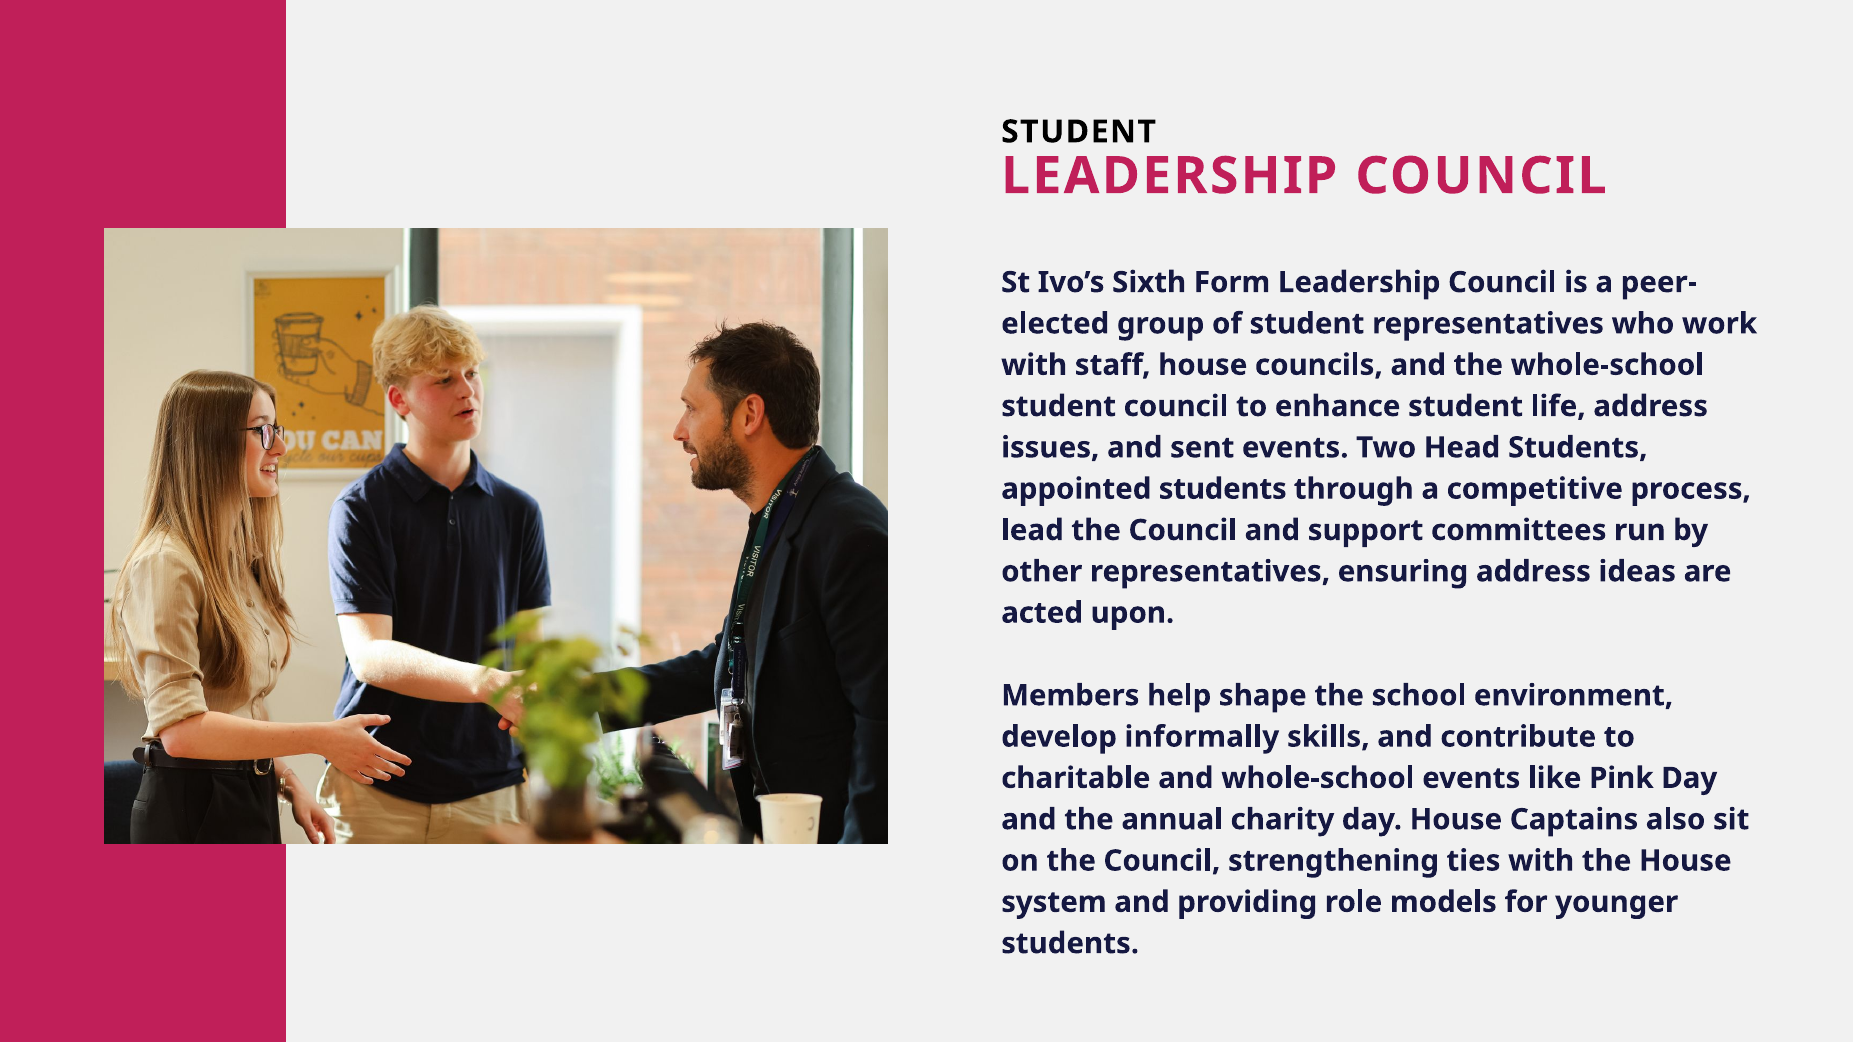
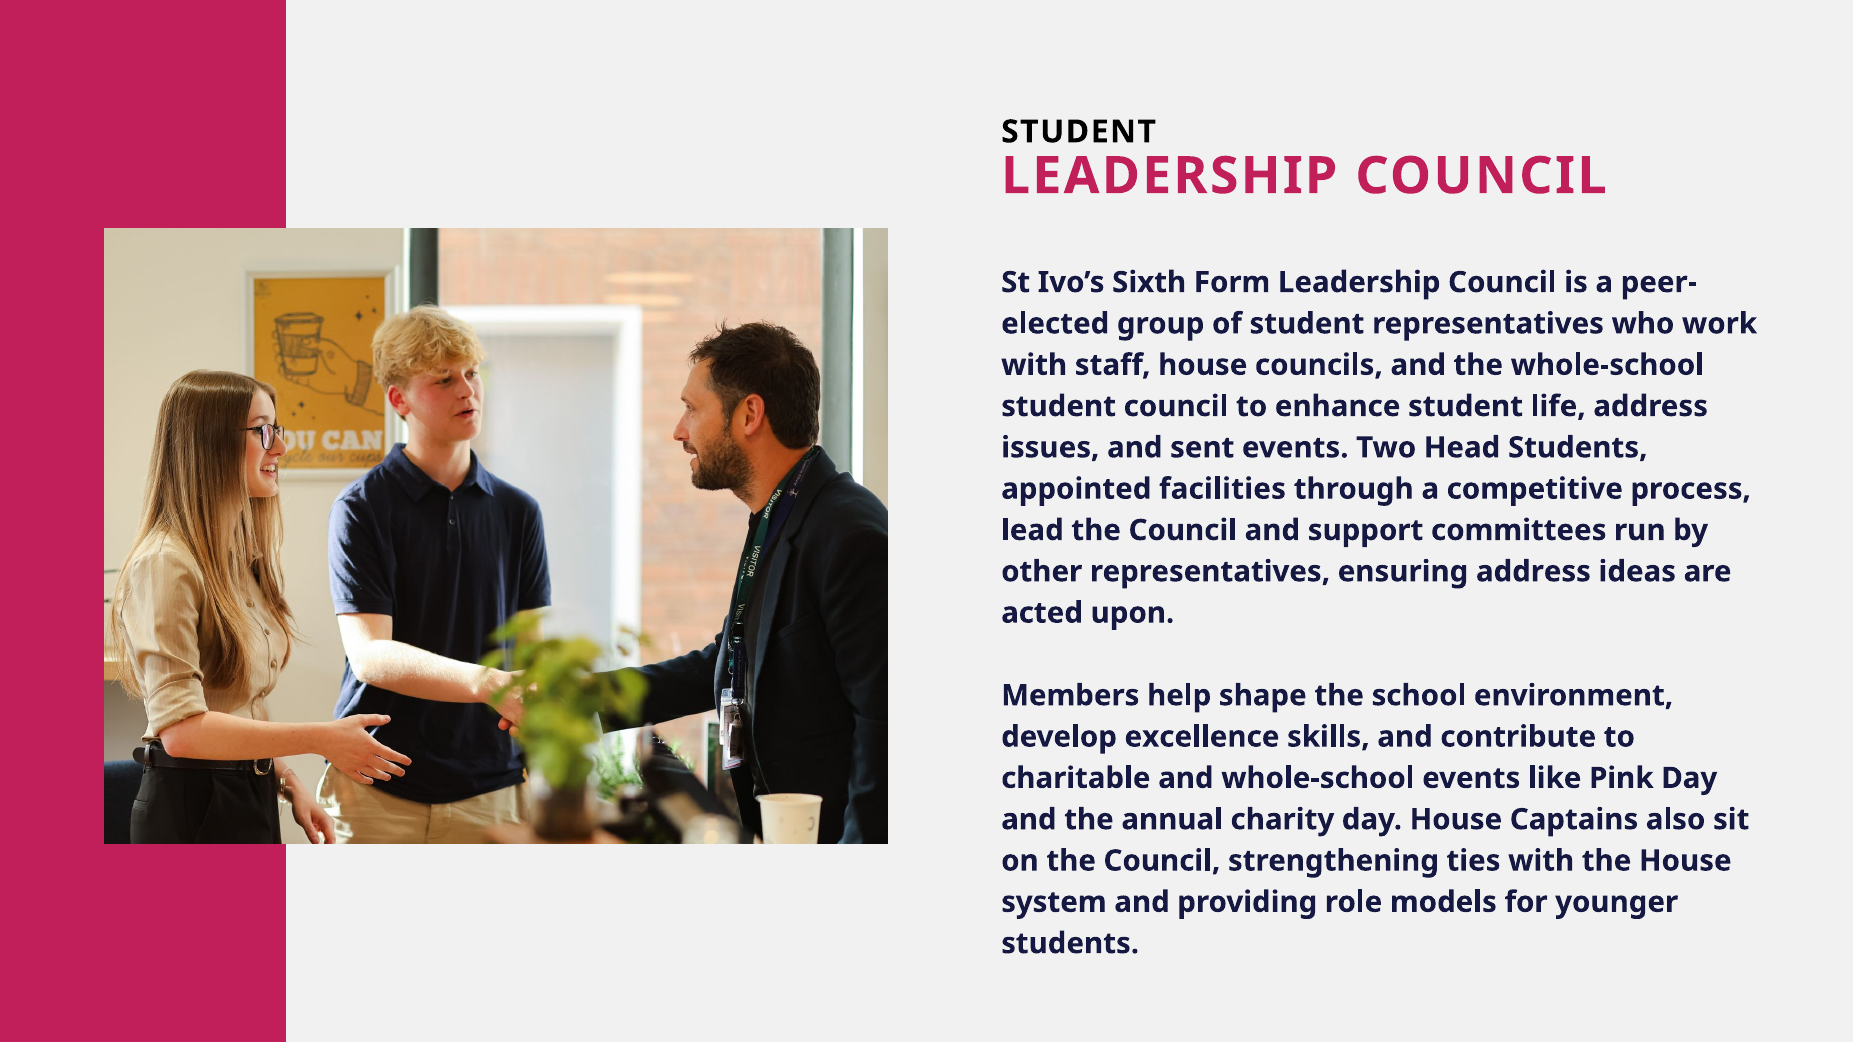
appointed students: students -> facilities (1222, 489)
informally: informally -> excellence (1202, 737)
